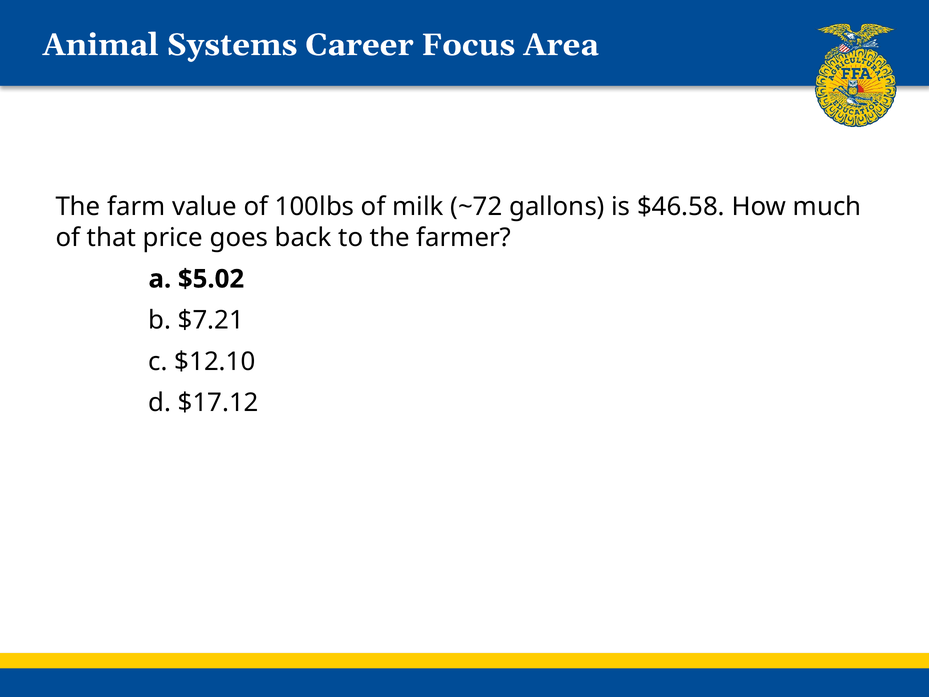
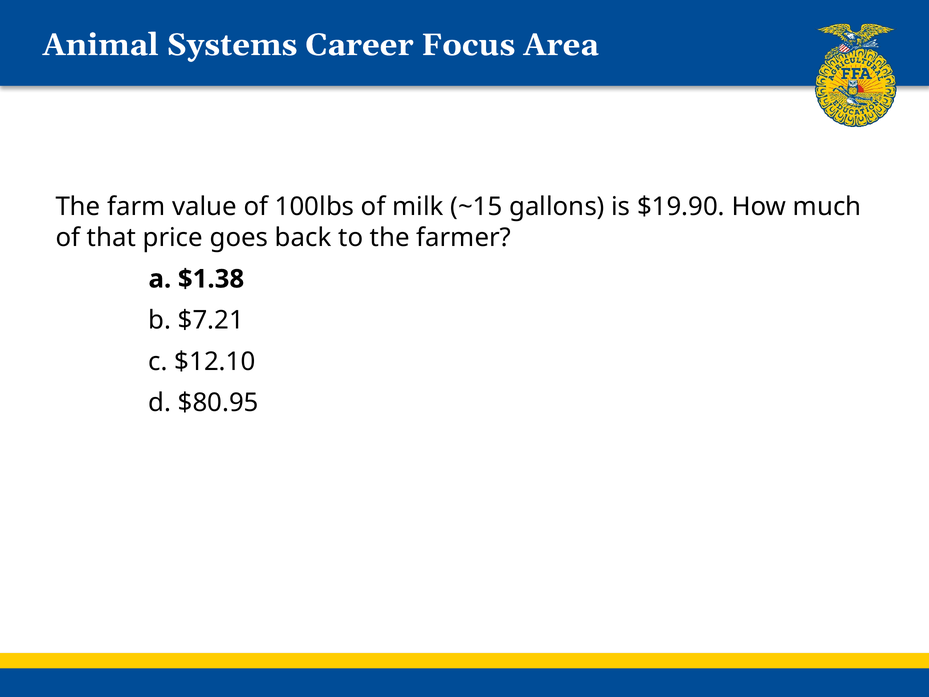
~72: ~72 -> ~15 (476, 207)
$46.58: $46.58 -> $19.90 (681, 207)
$5.02: $5.02 -> $1.38 (211, 279)
$17.12: $17.12 -> $80.95 (218, 403)
